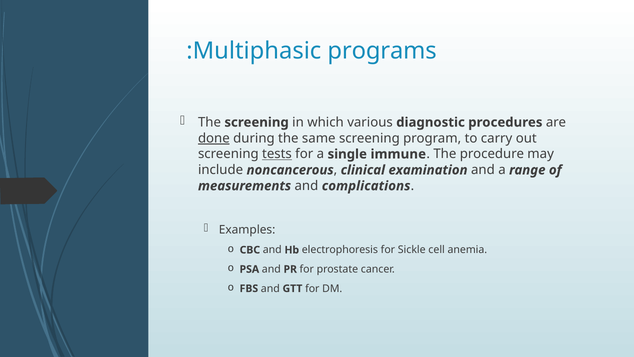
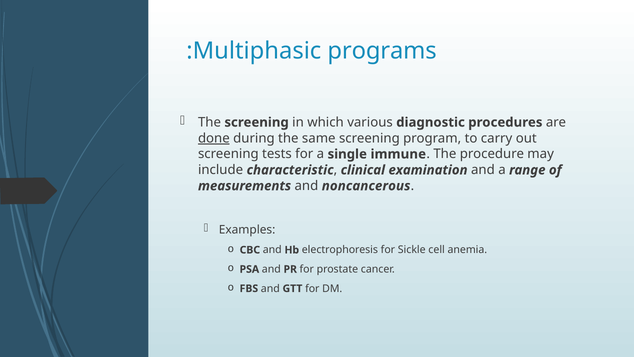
tests underline: present -> none (277, 154)
noncancerous: noncancerous -> characteristic (290, 170)
complications: complications -> noncancerous (366, 186)
